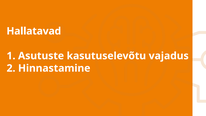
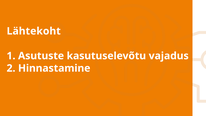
Hallatavad: Hallatavad -> Lähtekoht (34, 31)
